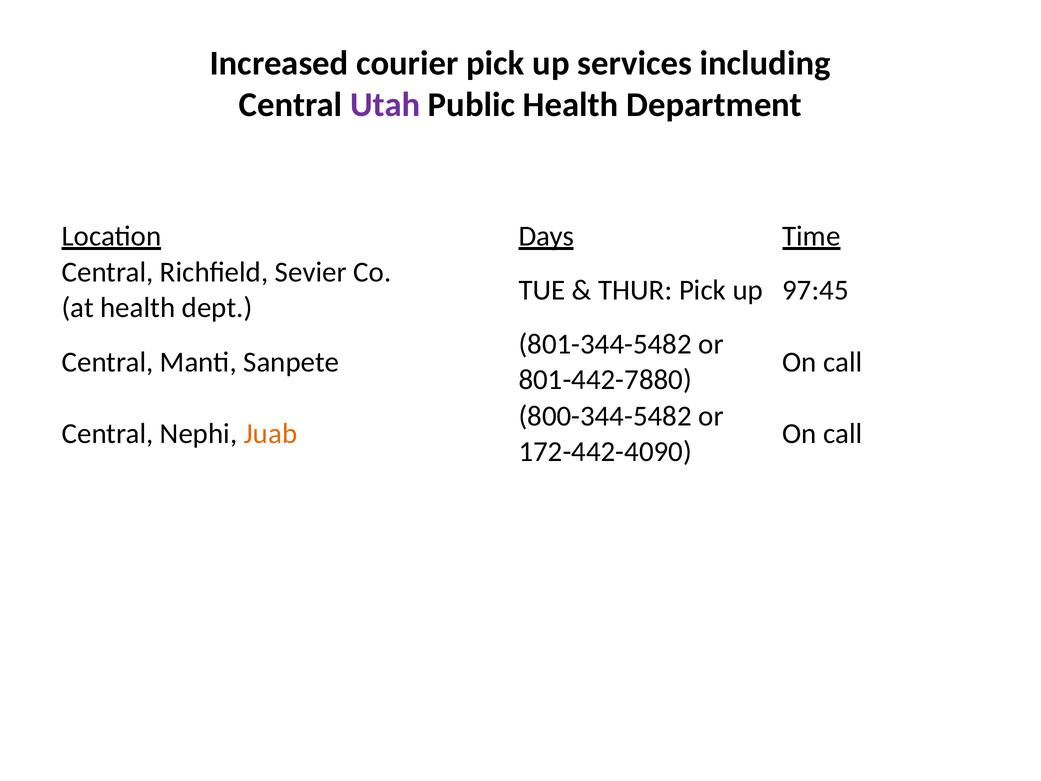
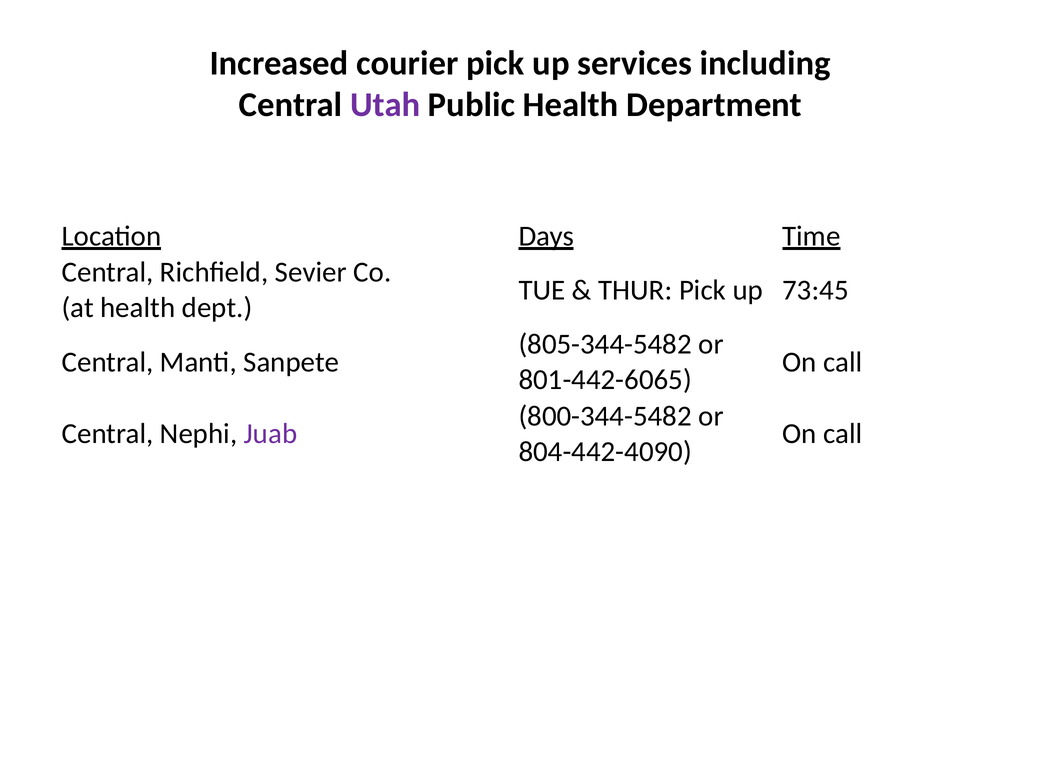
97:45: 97:45 -> 73:45 (815, 290)
801-344-5482: 801-344-5482 -> 805-344-5482 (605, 344)
801-442-7880: 801-442-7880 -> 801-442-6065 (605, 380)
Juab colour: orange -> purple (271, 434)
172-442-4090: 172-442-4090 -> 804-442-4090 (605, 451)
